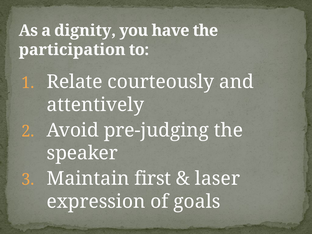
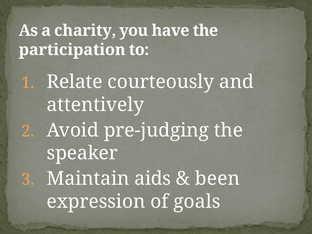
dignity: dignity -> charity (85, 31)
first: first -> aids (153, 179)
laser: laser -> been (217, 179)
